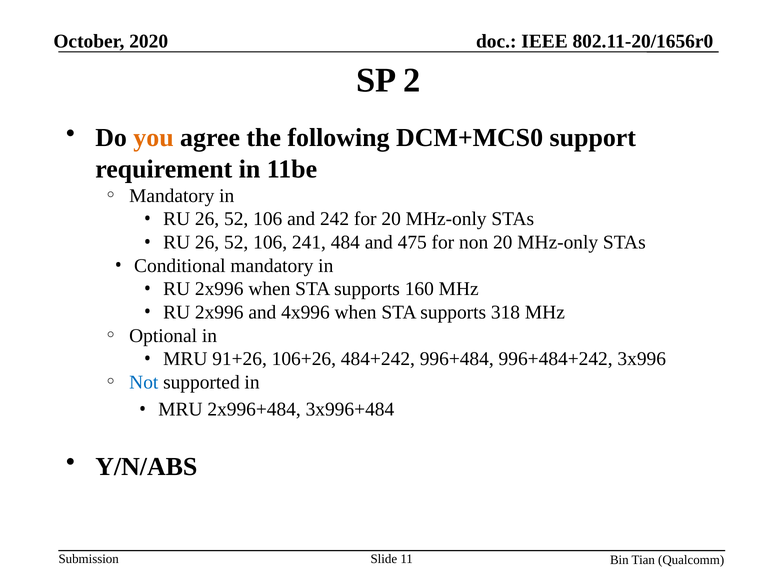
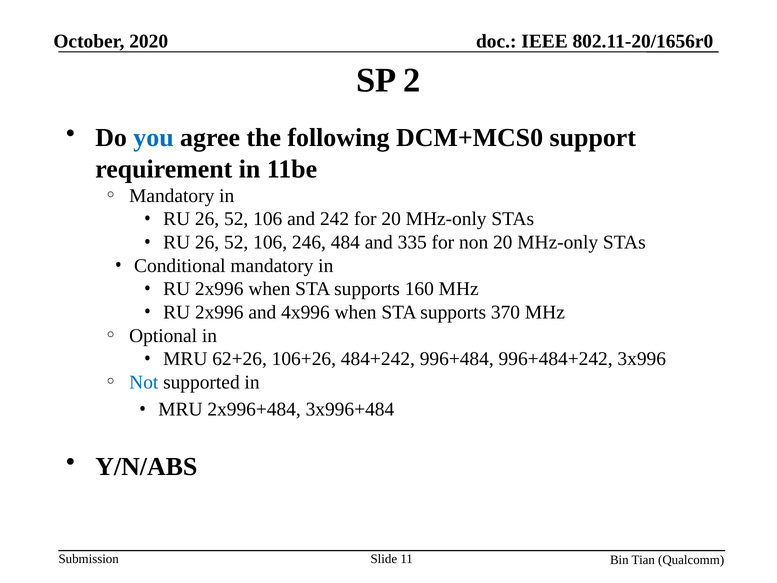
you colour: orange -> blue (154, 138)
241: 241 -> 246 (309, 242)
475: 475 -> 335 (412, 242)
318: 318 -> 370 (505, 312)
91+26: 91+26 -> 62+26 (240, 359)
